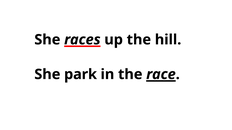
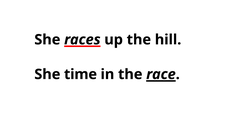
park: park -> time (81, 75)
